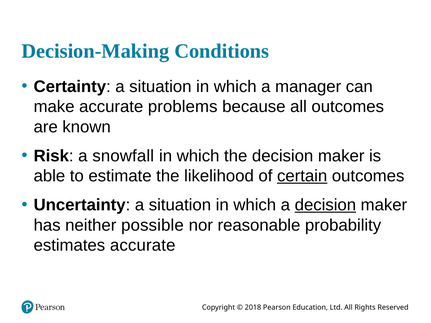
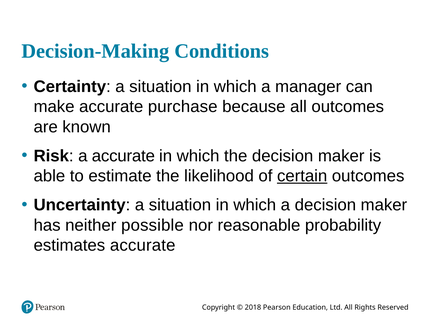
problems: problems -> purchase (183, 107)
a snowfall: snowfall -> accurate (123, 156)
decision underline: present -> none (325, 205)
